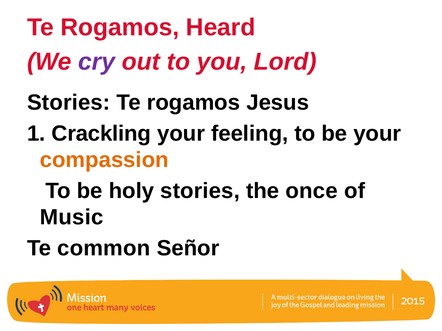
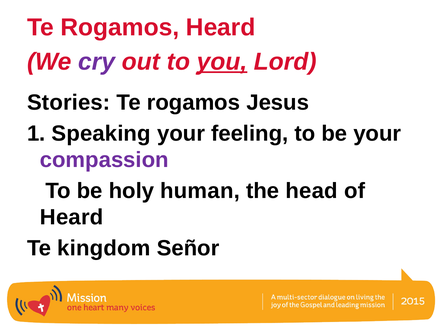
you underline: none -> present (222, 62)
Crackling: Crackling -> Speaking (101, 134)
compassion colour: orange -> purple (104, 160)
holy stories: stories -> human (200, 191)
once: once -> head (312, 191)
Music: Music -> Heard (72, 218)
common: common -> kingdom (104, 249)
